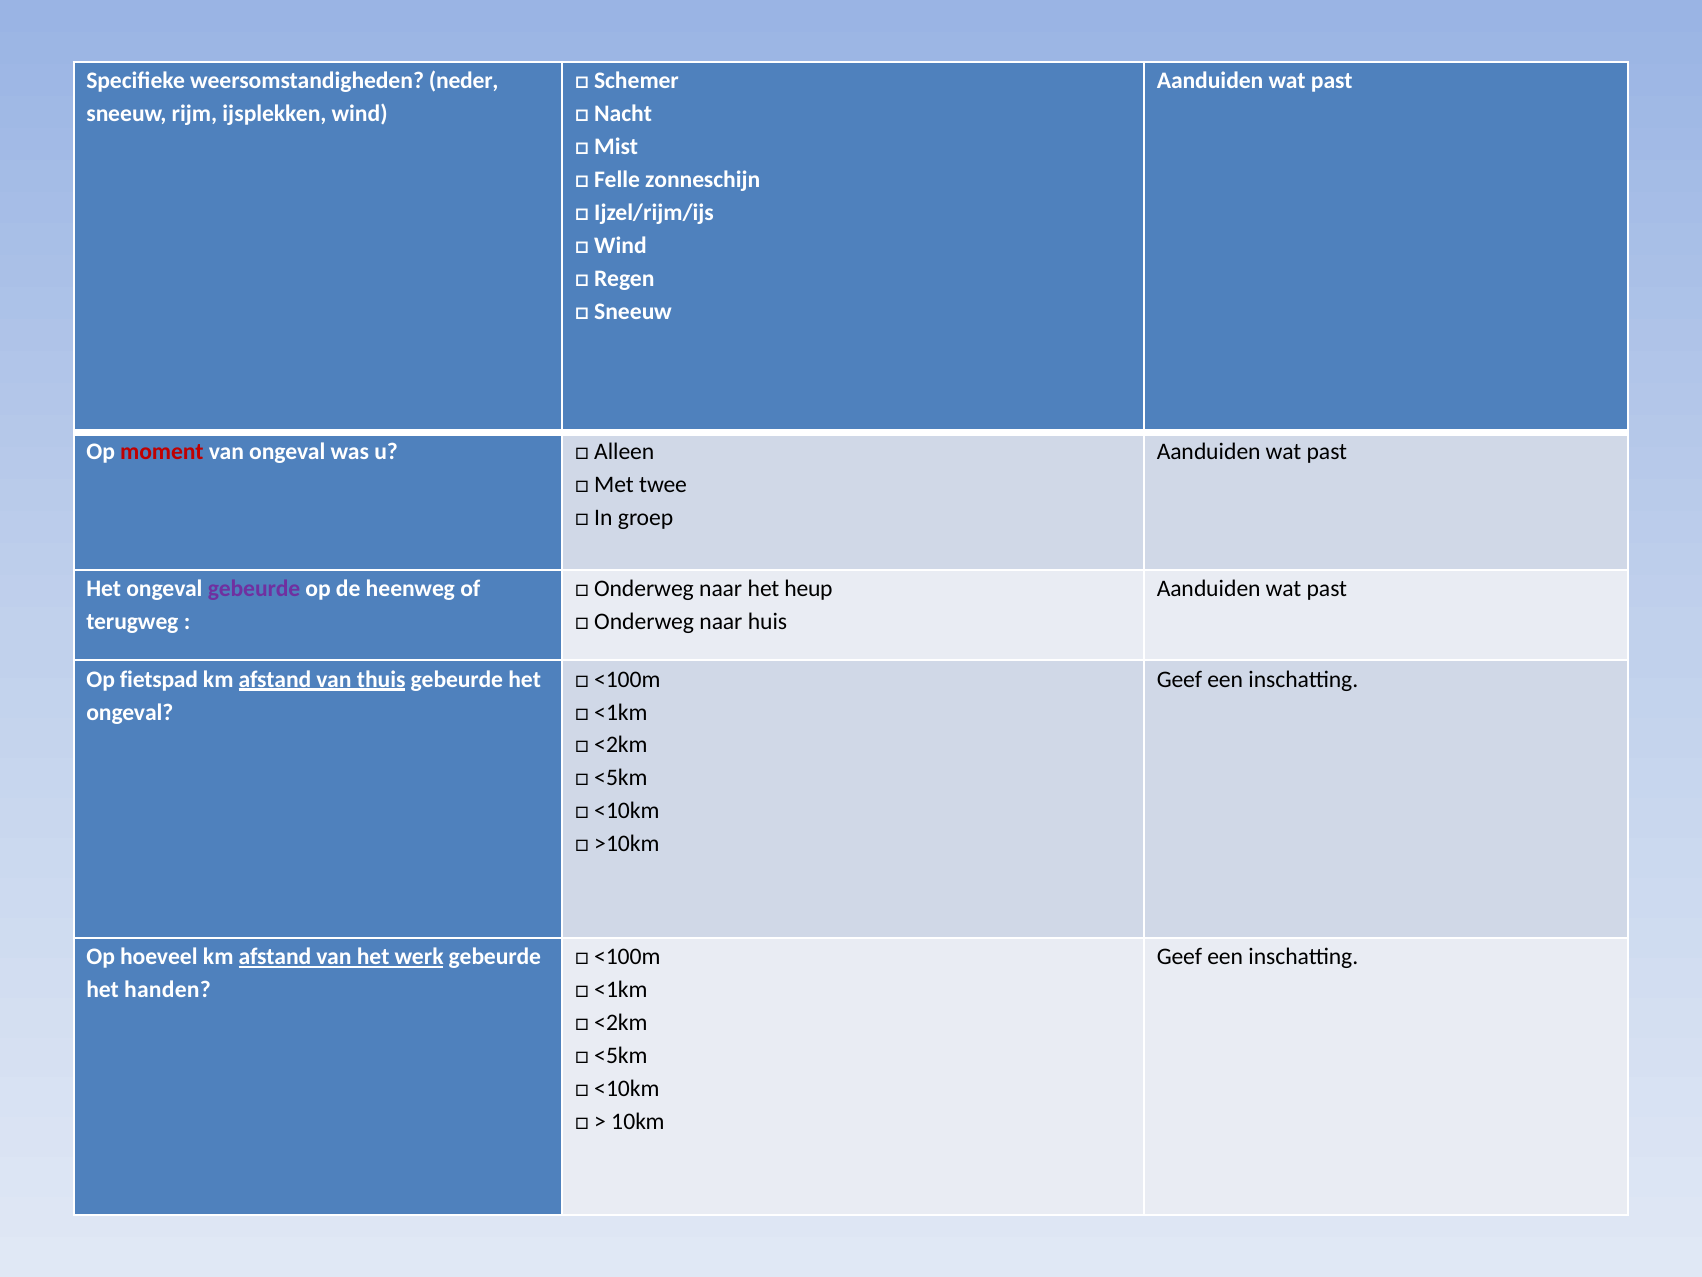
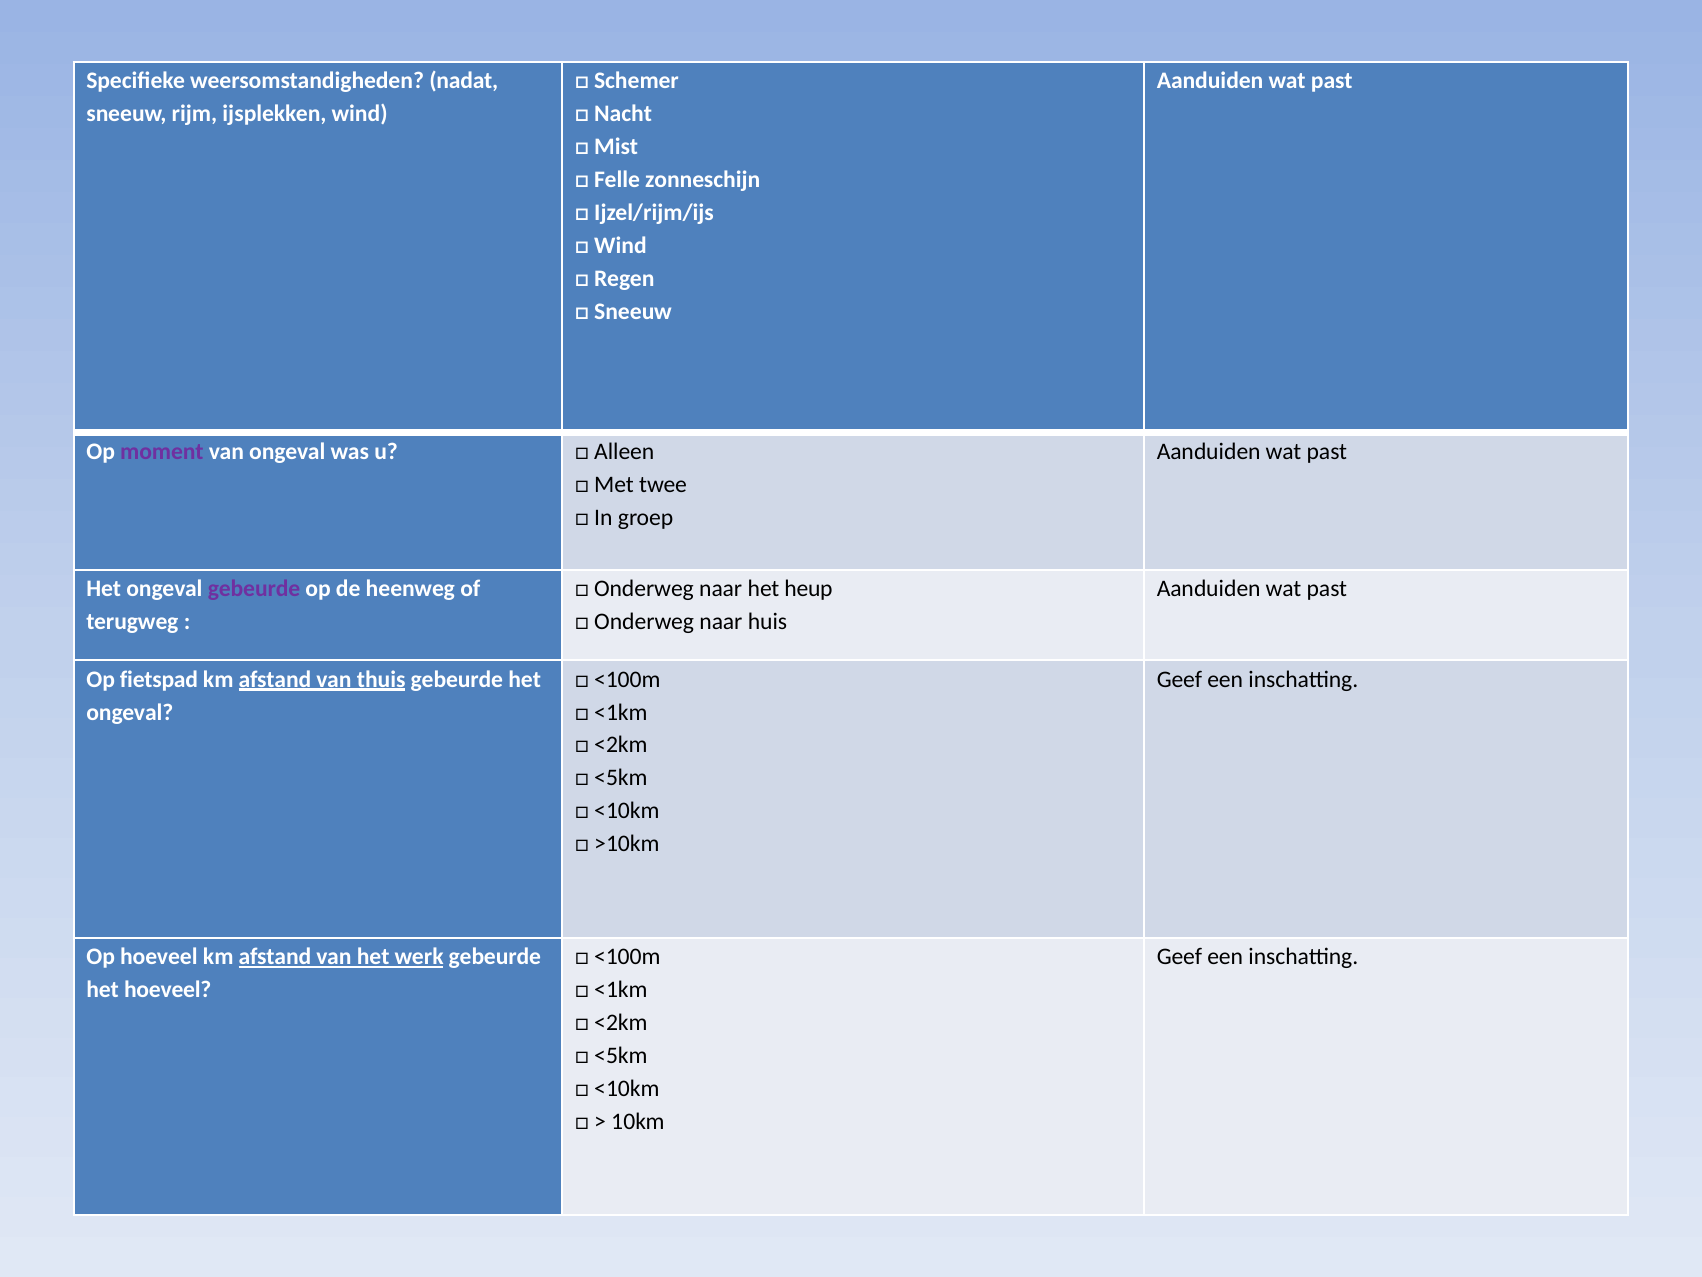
neder: neder -> nadat (464, 81)
moment colour: red -> purple (162, 451)
het handen: handen -> hoeveel (168, 989)
